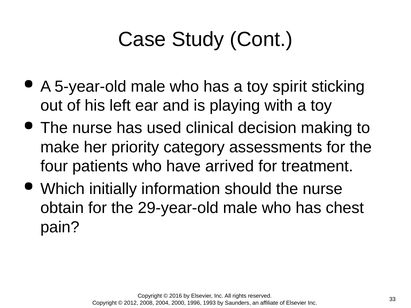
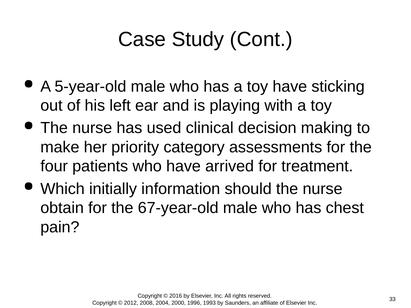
toy spirit: spirit -> have (290, 87)
29-year-old: 29-year-old -> 67-year-old (178, 208)
